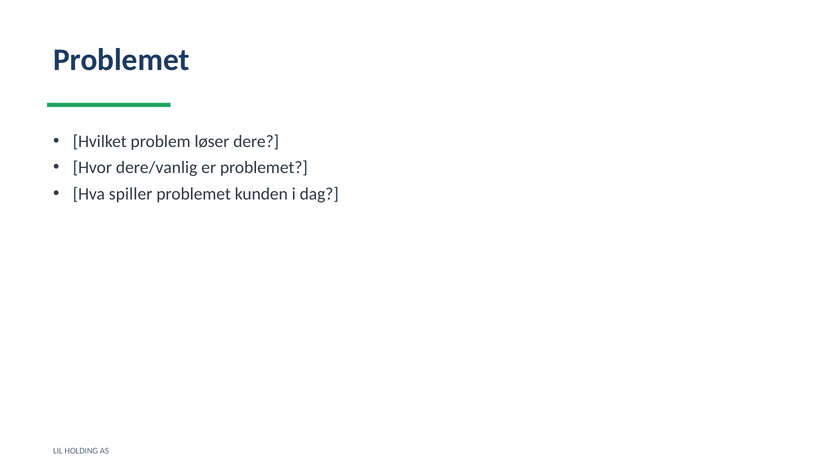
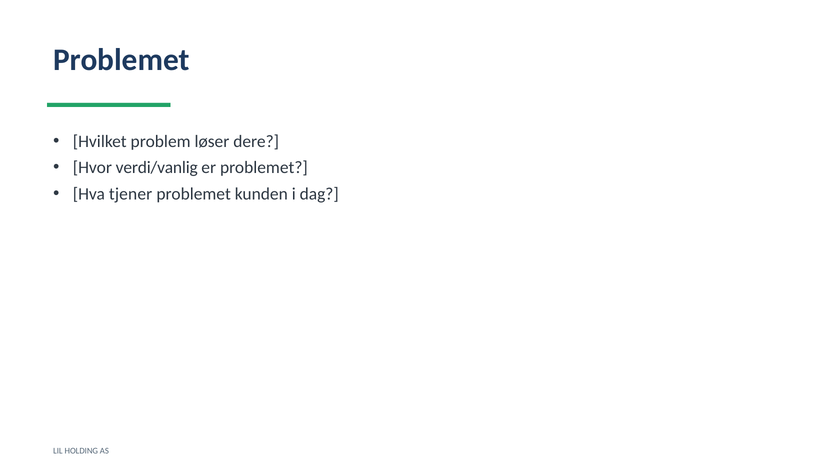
dere/vanlig: dere/vanlig -> verdi/vanlig (157, 168)
spiller: spiller -> tjener (131, 194)
